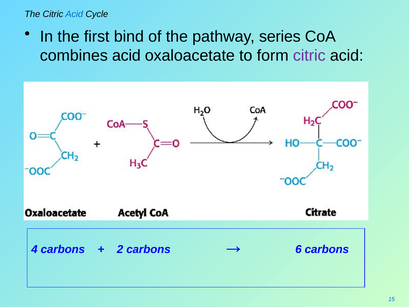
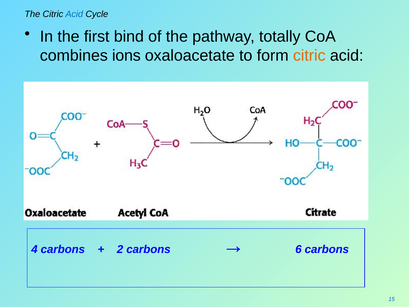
series: series -> totally (280, 37)
combines acid: acid -> ions (126, 56)
citric colour: purple -> orange (309, 56)
